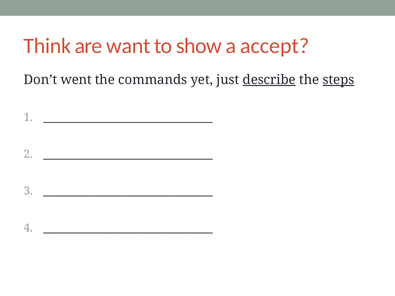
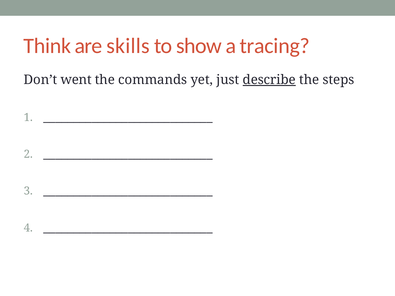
want: want -> skills (128, 46)
accept: accept -> tracing (275, 46)
steps underline: present -> none (338, 80)
